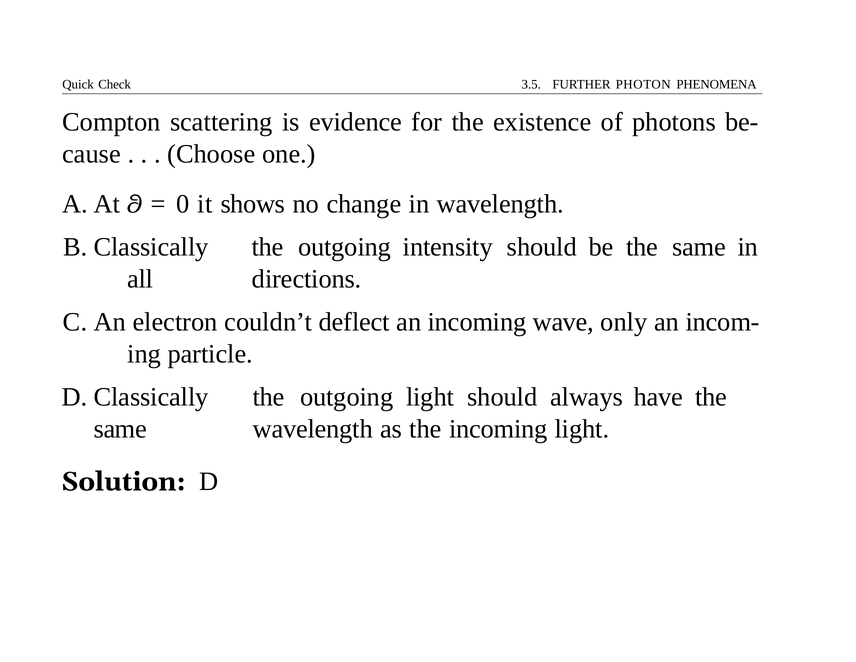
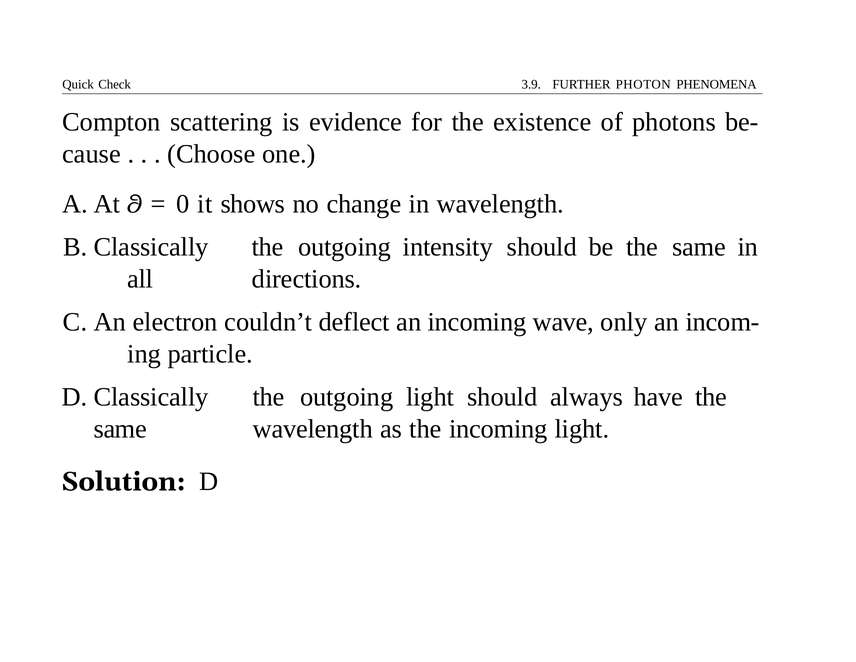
3.5: 3.5 -> 3.9 (531, 84)
